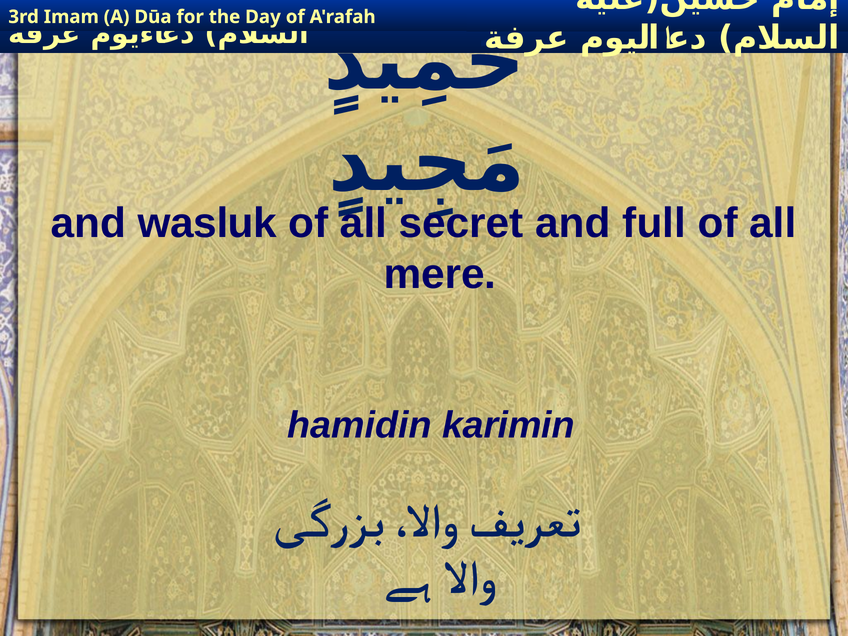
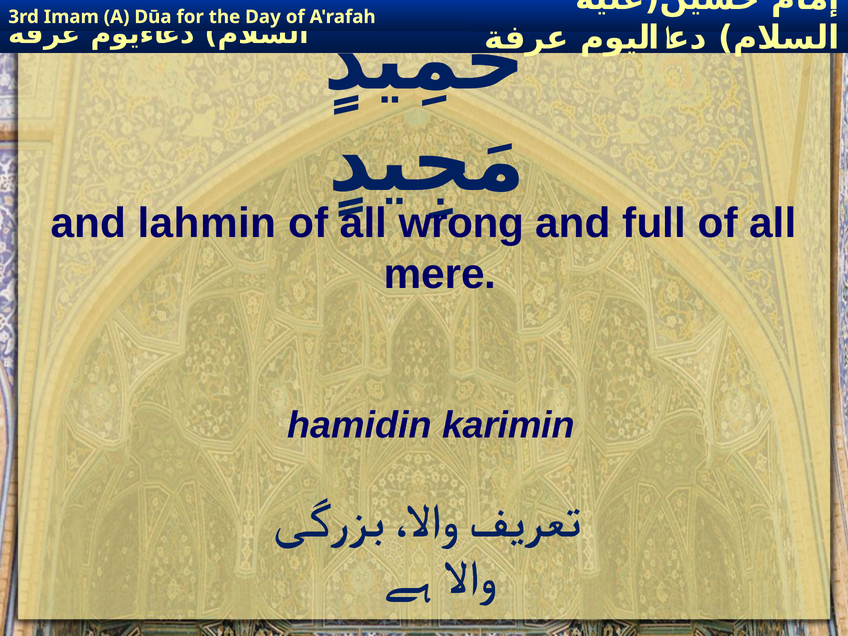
wasluk: wasluk -> lahmin (207, 223)
secret: secret -> wrong (461, 223)
